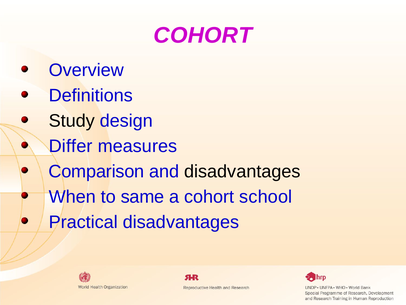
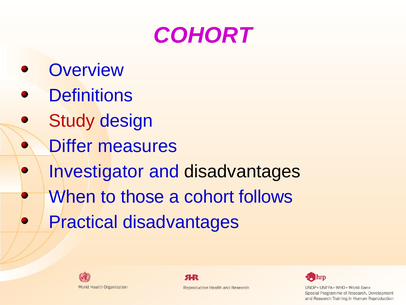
Study colour: black -> red (72, 121)
Comparison: Comparison -> Investigator (96, 171)
same: same -> those (143, 196)
school: school -> follows (266, 196)
